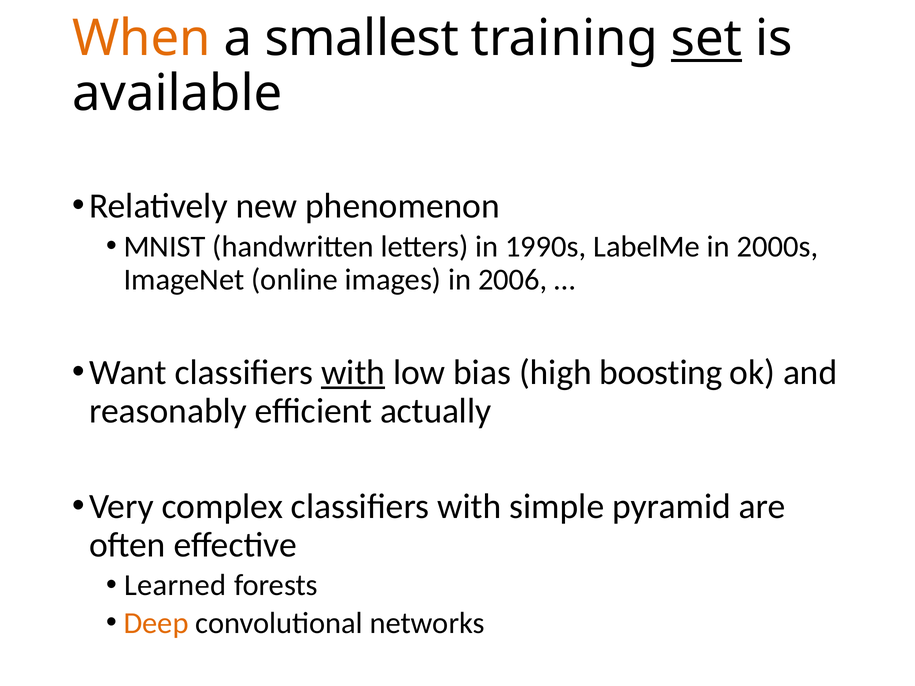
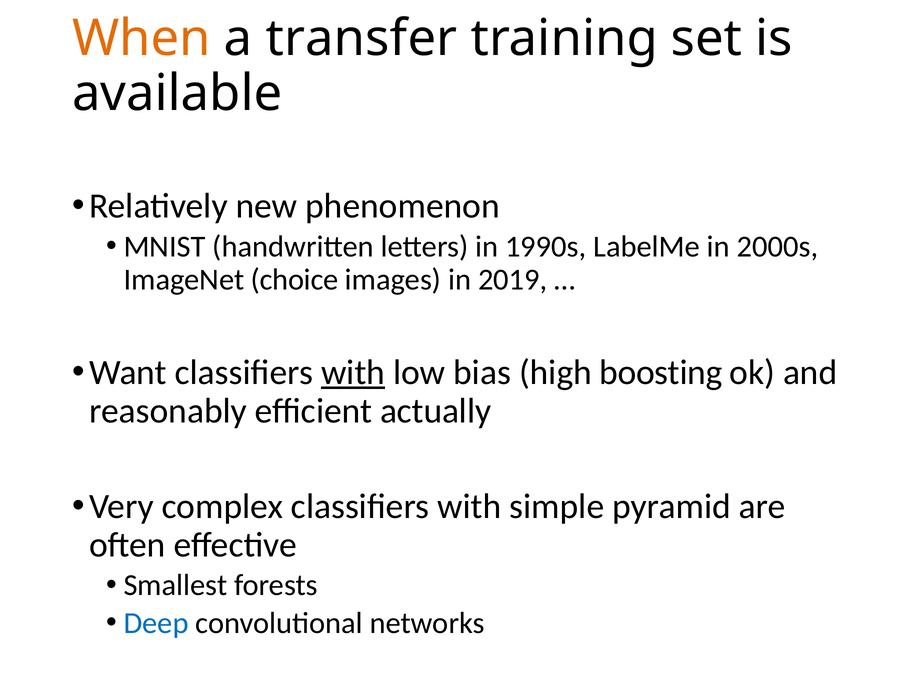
smallest: smallest -> transfer (361, 39)
set underline: present -> none (707, 39)
online: online -> choice (295, 280)
2006: 2006 -> 2019 (513, 280)
Learned: Learned -> Smallest (175, 586)
Deep colour: orange -> blue (156, 623)
